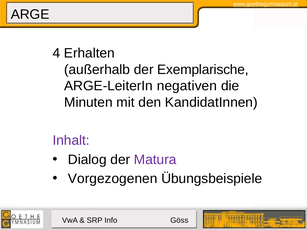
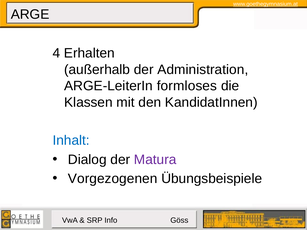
Exemplarische: Exemplarische -> Administration (203, 70)
negativen: negativen -> formloses (187, 86)
Minuten: Minuten -> Klassen (88, 102)
Inhalt colour: purple -> blue (71, 141)
